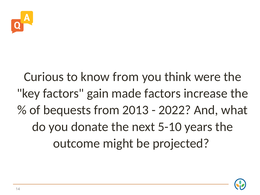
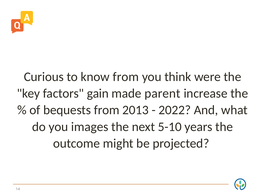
made factors: factors -> parent (162, 93)
donate: donate -> images (90, 127)
